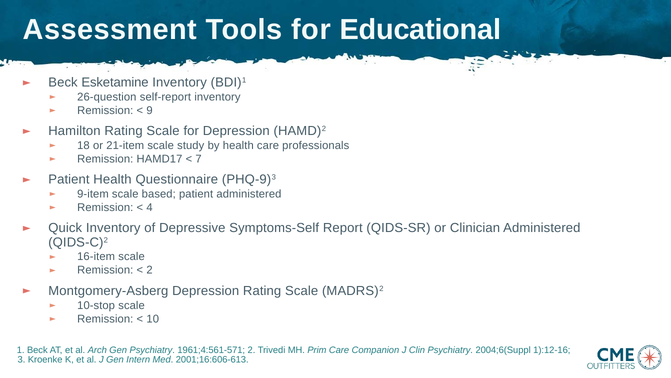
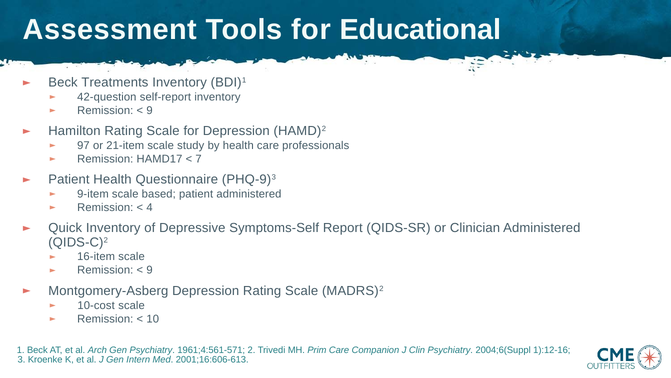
Esketamine: Esketamine -> Treatments (115, 82)
26-question: 26-question -> 42-question (107, 97)
18: 18 -> 97 (83, 145)
2: 2 -> 9 (150, 270)
10-stop: 10-stop -> 10-cost (96, 305)
